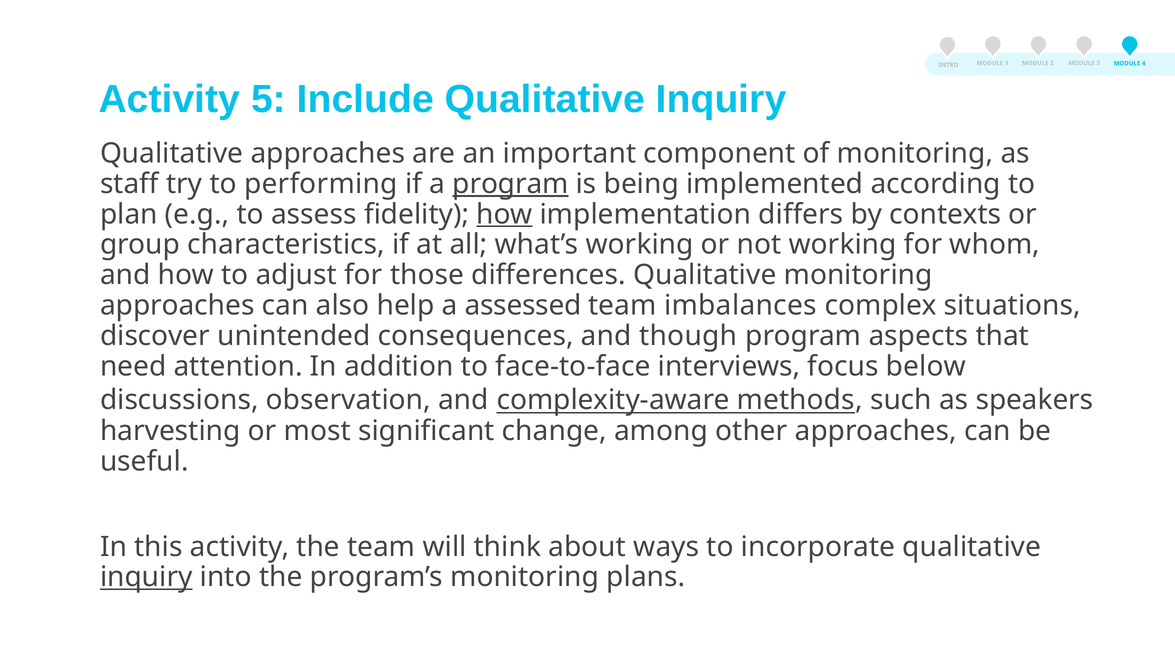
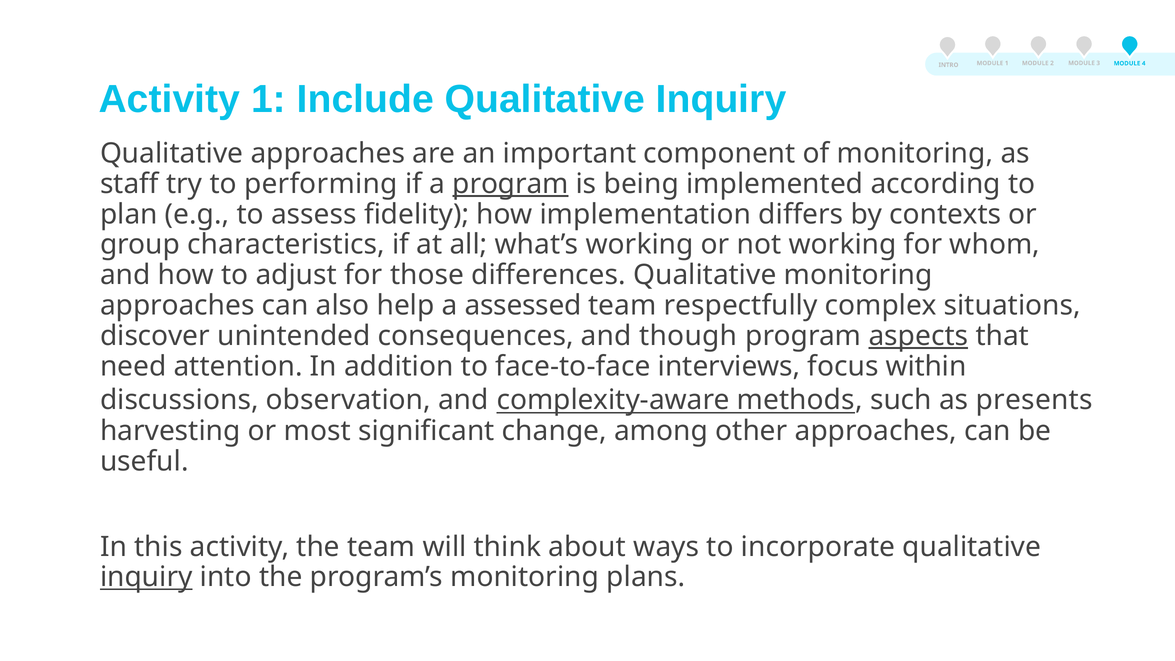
Activity 5: 5 -> 1 (269, 99)
how underline: present -> none (504, 214)
imbalances: imbalances -> respectfully (741, 305)
aspects underline: none -> present (918, 336)
below: below -> within (926, 366)
speakers: speakers -> presents (1034, 400)
